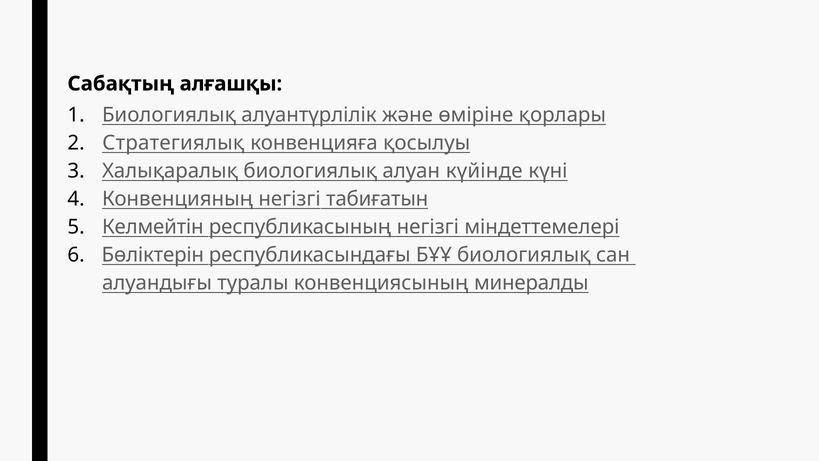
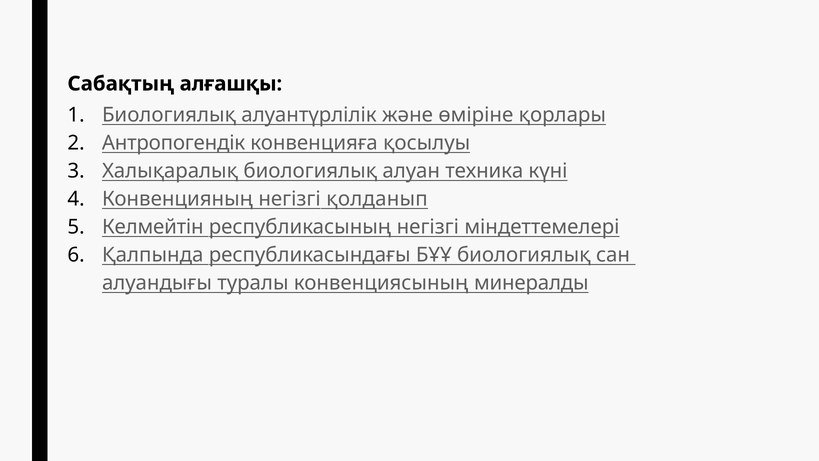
Стратегиялық: Стратегиялық -> Антропогендік (174, 143)
күйінде: күйінде -> техника (484, 171)
табиғатын: табиғатын -> қолданып (377, 199)
Бөліктерін: Бөліктерін -> Қалпында (153, 255)
